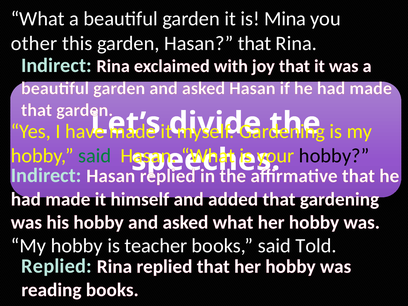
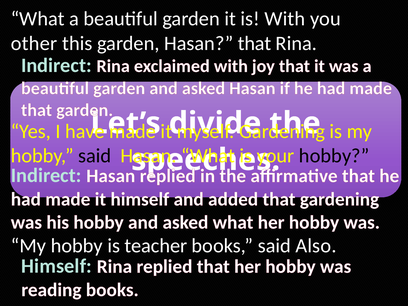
is Mina: Mina -> With (285, 19)
said colour: green -> black (95, 156)
Told: Told -> Also (316, 246)
Replied: Replied -> Himself (57, 266)
